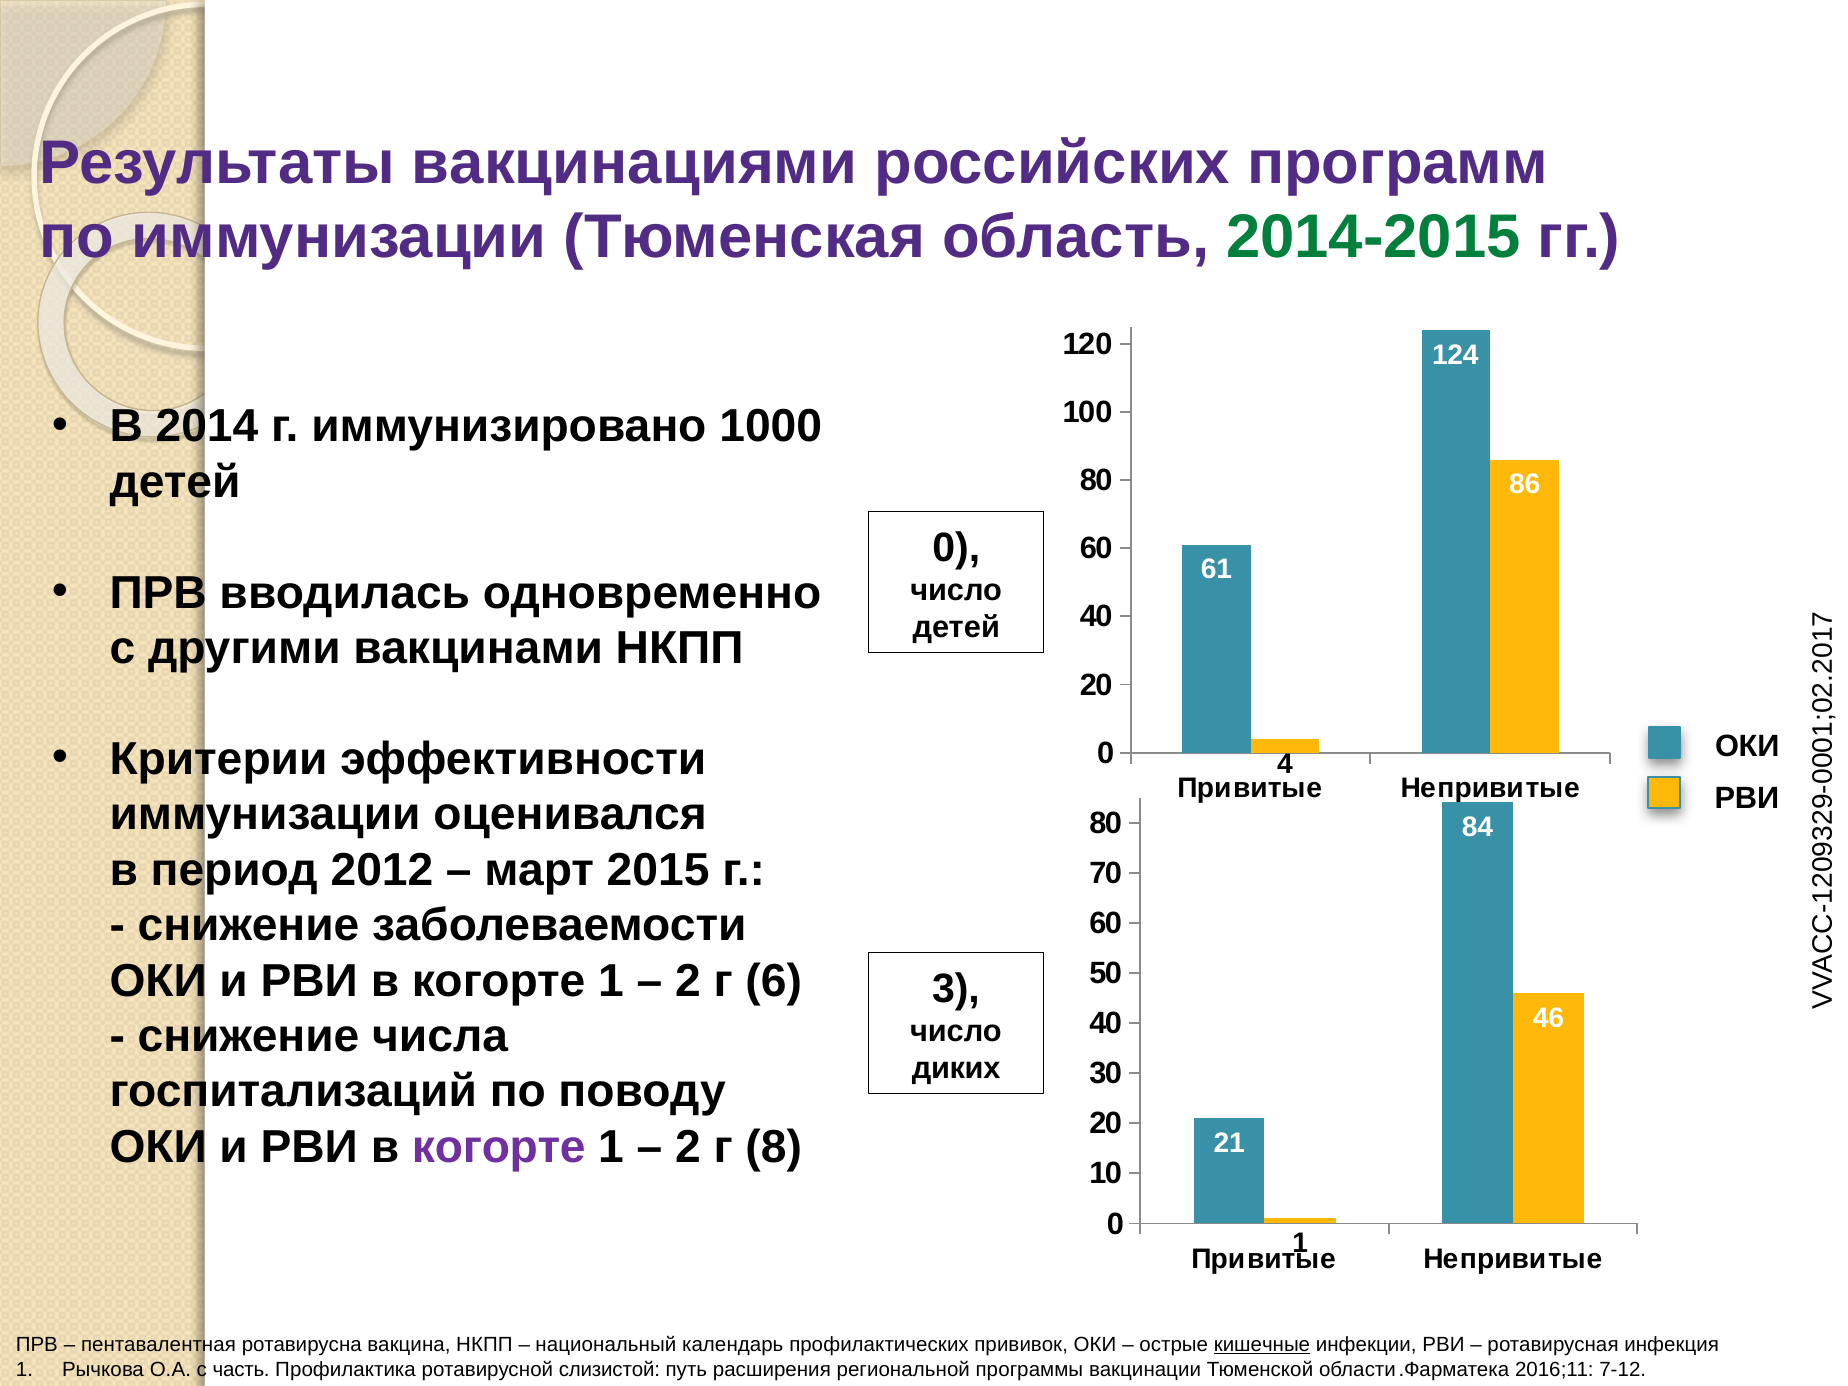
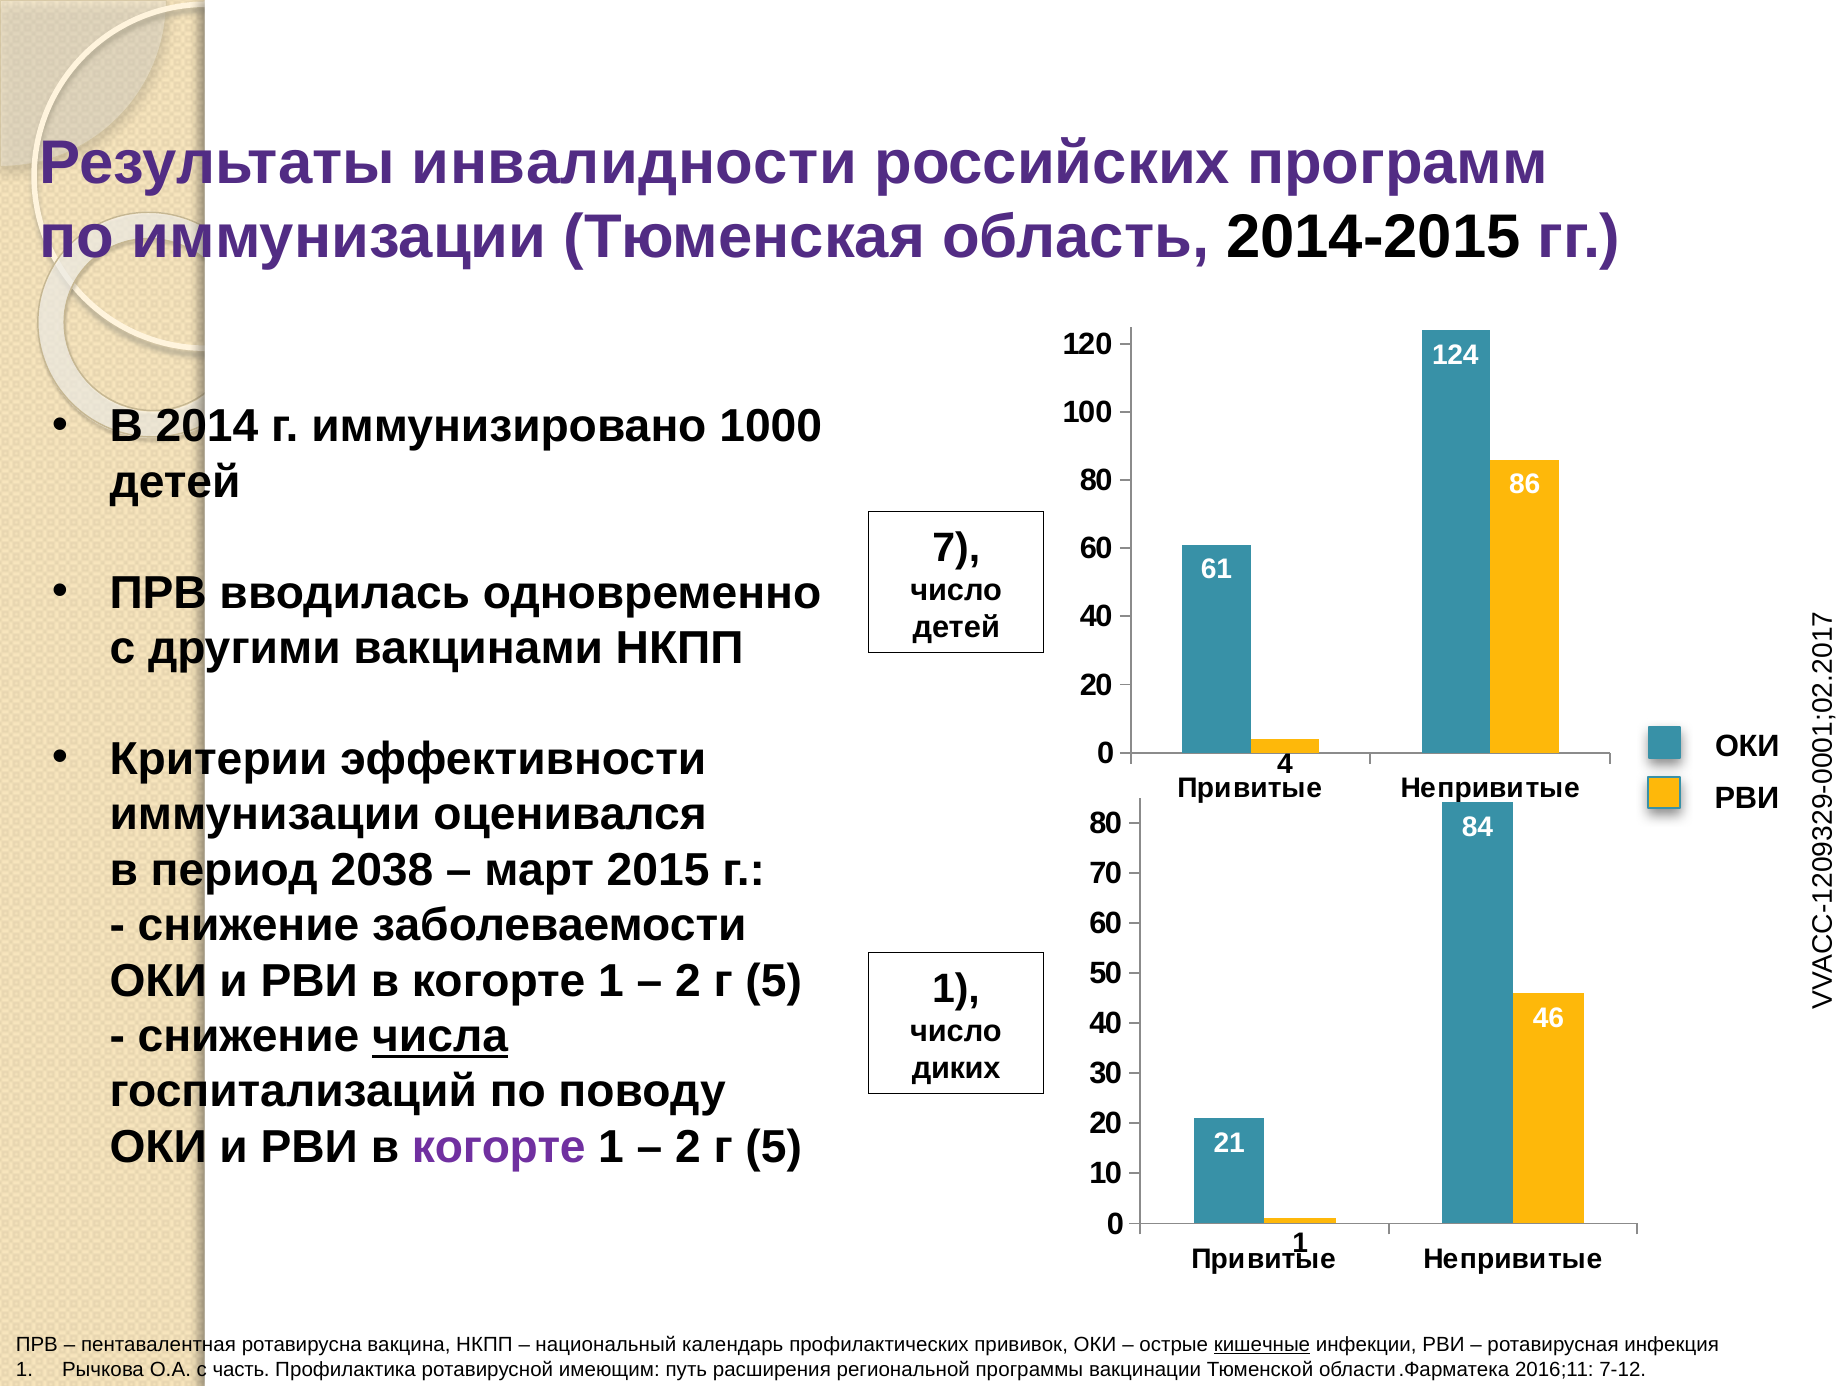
вакцинациями: вакцинациями -> инвалидности (634, 163)
2014-2015 colour: green -> black (1373, 237)
0: 0 -> 7 (956, 548)
2012: 2012 -> 2038 (382, 870)
6: 6 -> 5 (774, 981)
3: 3 -> 1 (956, 989)
числа underline: none -> present (440, 1036)
8: 8 -> 5 (774, 1147)
слизистой: слизистой -> имеющим (609, 1370)
